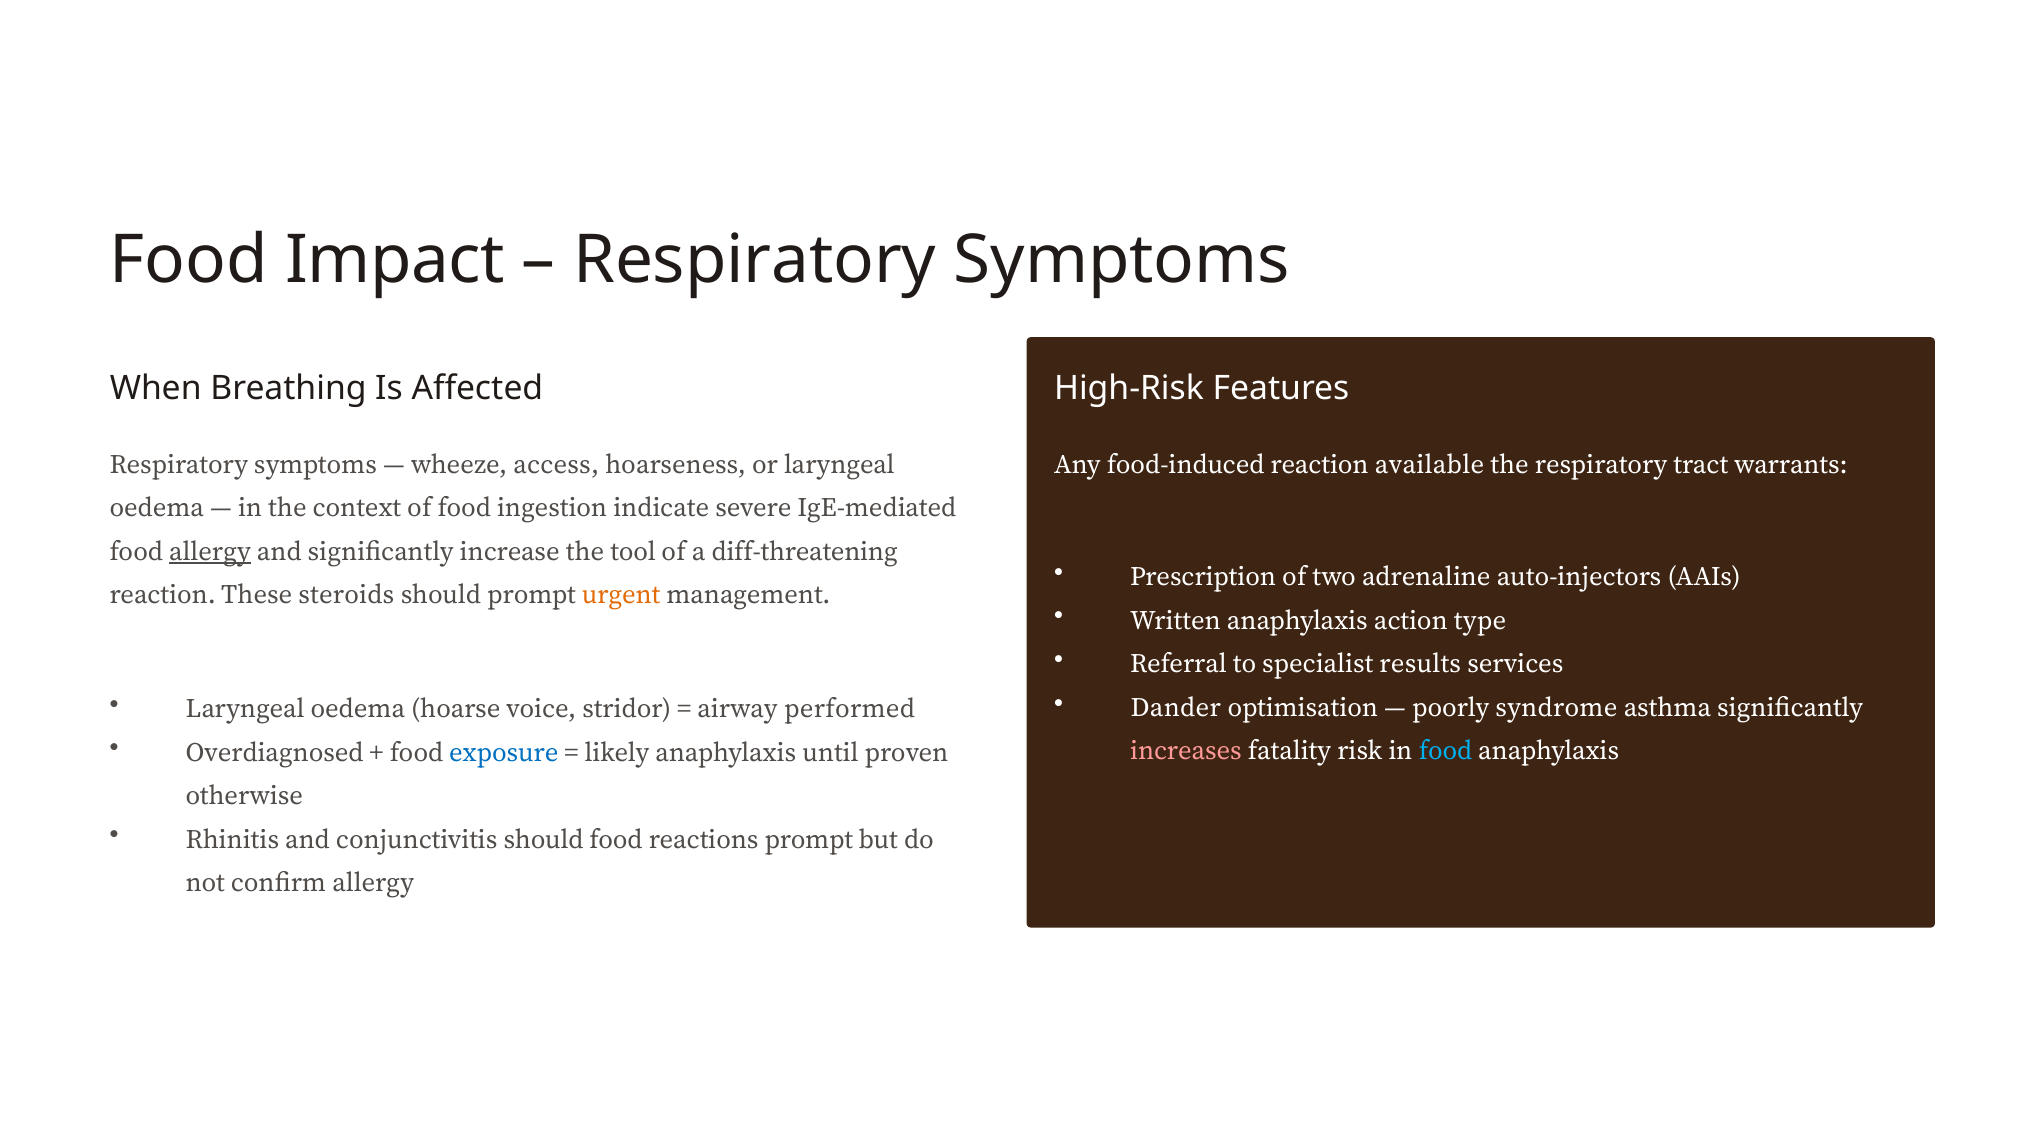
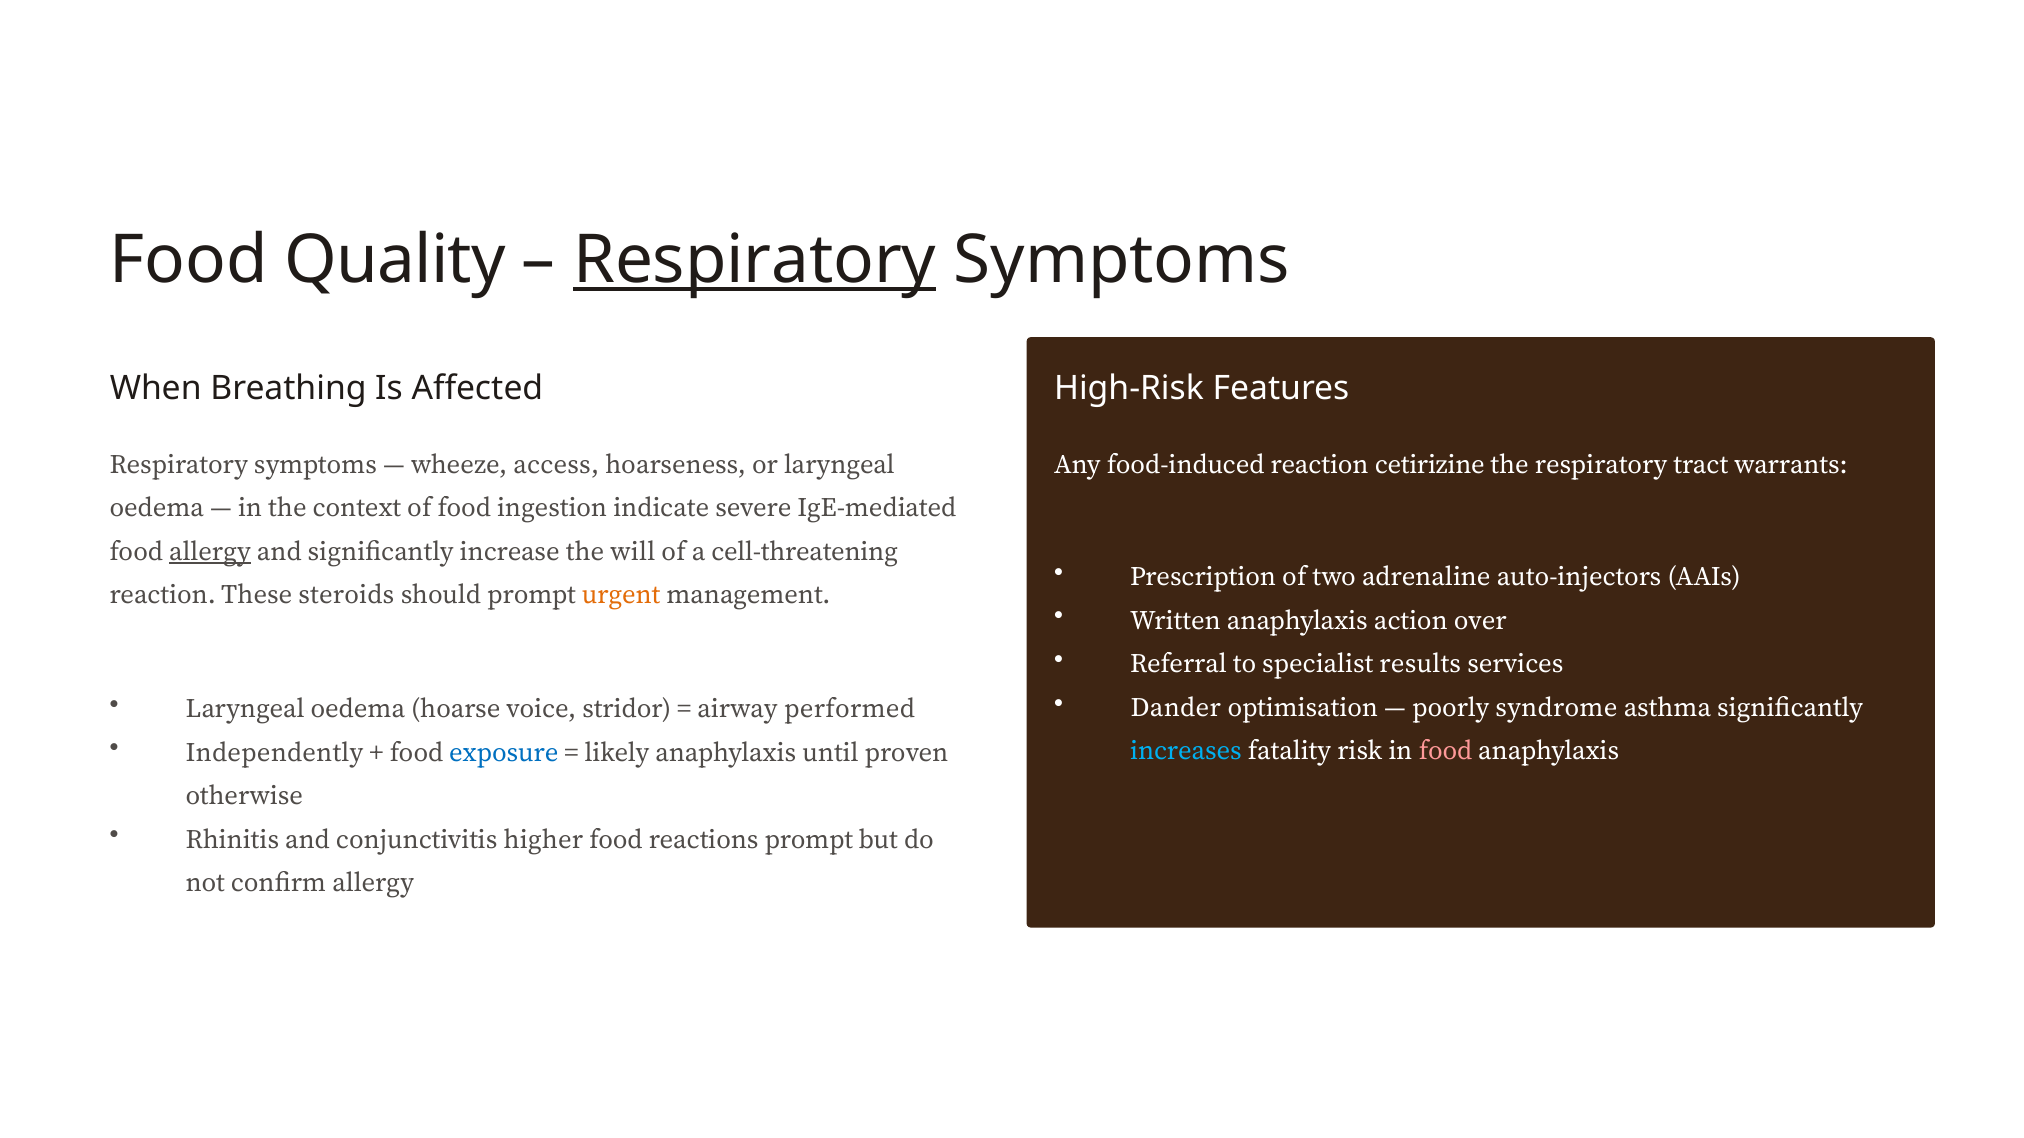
Impact: Impact -> Quality (395, 260)
Respiratory underline: none -> present (755, 260)
available: available -> cetirizine (1430, 465)
tool: tool -> will (633, 552)
diff-threatening: diff-threatening -> cell-threatening (805, 552)
type: type -> over (1480, 621)
Overdiagnosed: Overdiagnosed -> Independently (274, 753)
increases colour: pink -> light blue (1186, 751)
food colour: light blue -> pink (1445, 751)
conjunctivitis should: should -> higher (543, 840)
